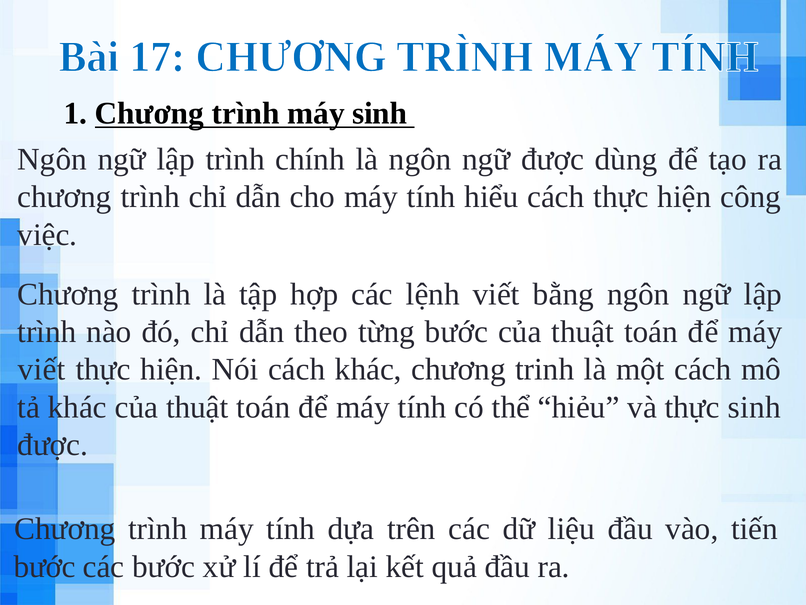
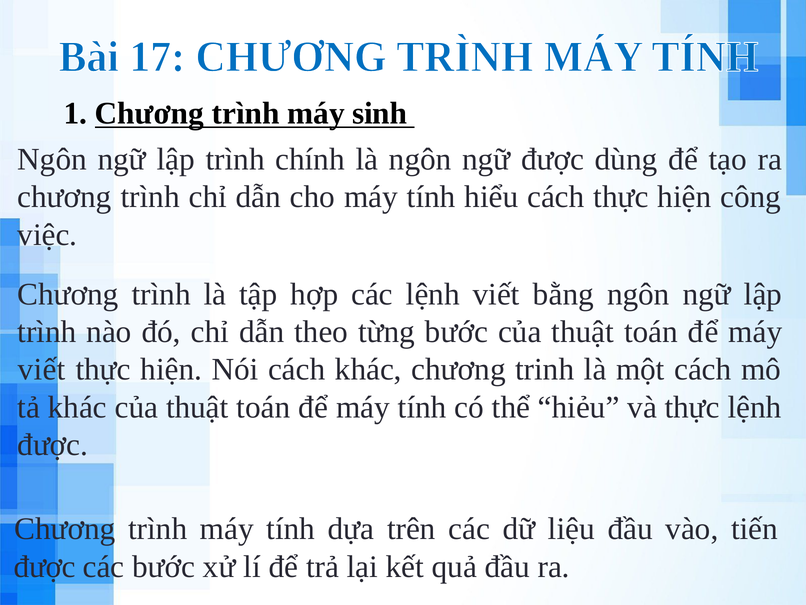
thực sinh: sinh -> lệnh (755, 407)
bước: bước -> được (45, 566)
